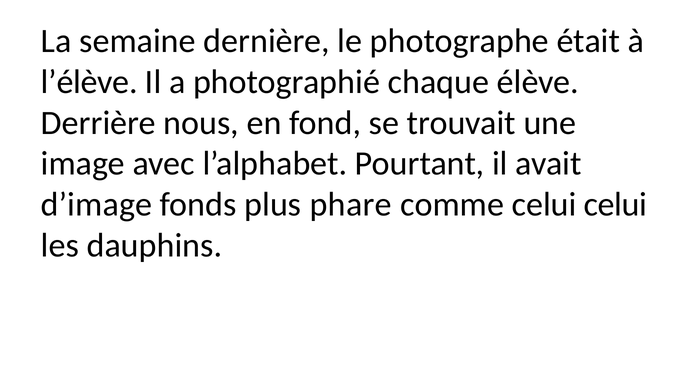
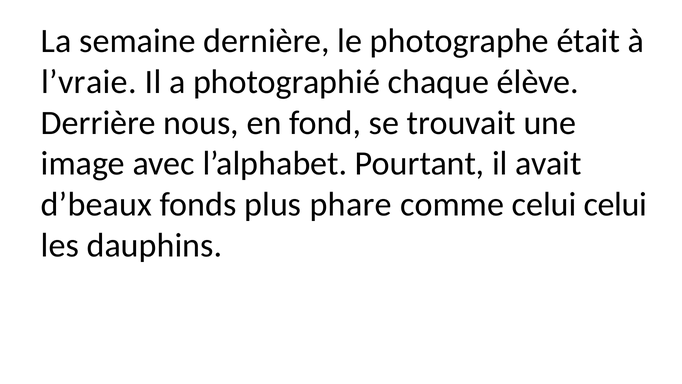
l’élève: l’élève -> l’vraie (89, 82)
d’image: d’image -> d’beaux (96, 204)
